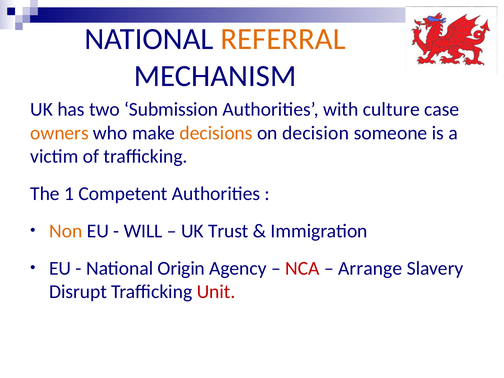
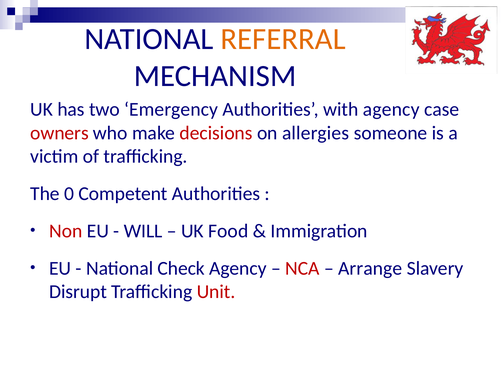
Submission: Submission -> Emergency (171, 109)
with culture: culture -> agency (391, 109)
owners colour: orange -> red (59, 133)
decisions colour: orange -> red (216, 133)
decision: decision -> allergies (316, 133)
1: 1 -> 0 (69, 194)
Non colour: orange -> red (66, 231)
Trust: Trust -> Food (228, 231)
Origin: Origin -> Check (181, 268)
